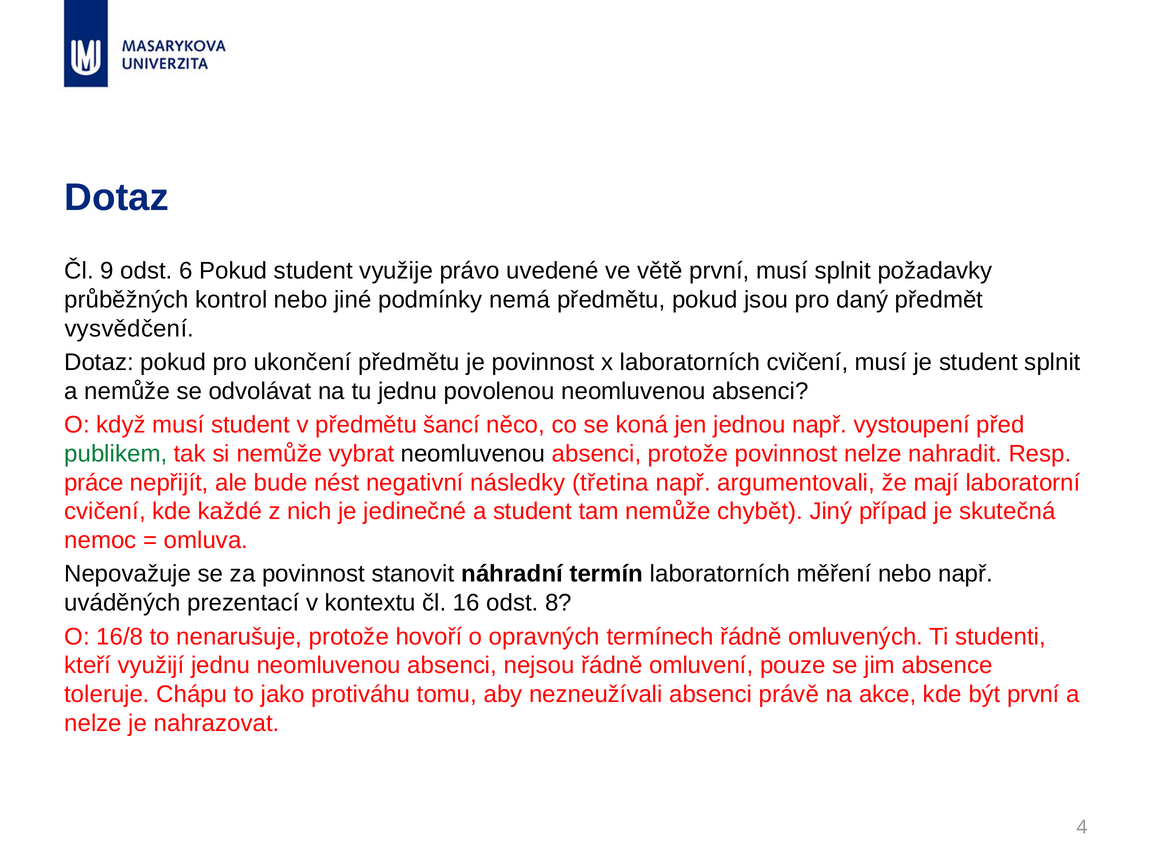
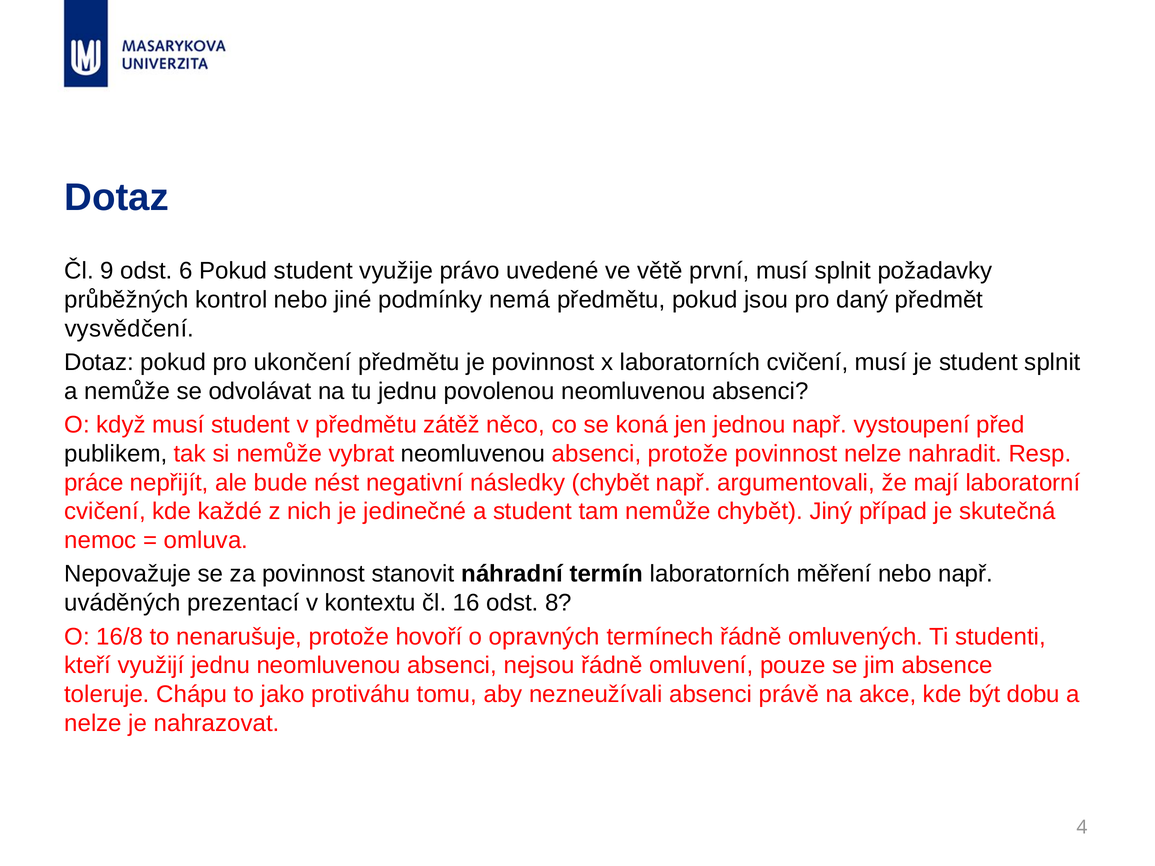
šancí: šancí -> zátěž (452, 425)
publikem colour: green -> black (116, 454)
následky třetina: třetina -> chybět (611, 483)
být první: první -> dobu (1033, 695)
